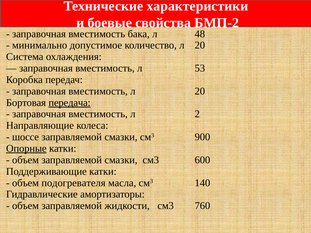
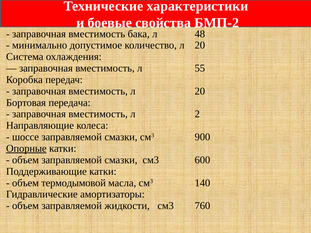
53: 53 -> 55 (200, 68)
передача underline: present -> none (70, 103)
подогревателя: подогревателя -> термодымовой (74, 183)
